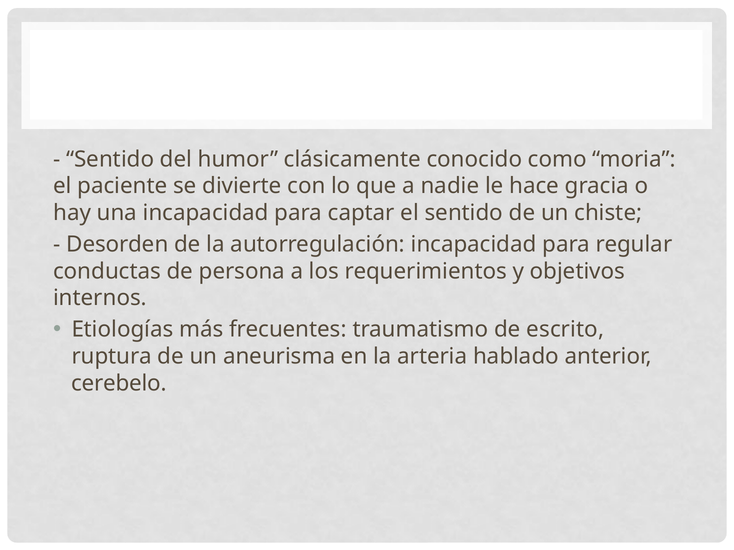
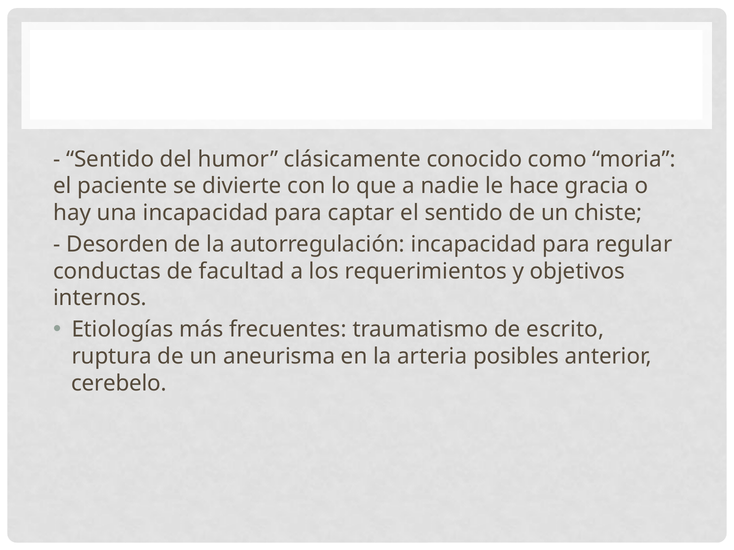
persona: persona -> facultad (242, 271)
hablado: hablado -> posibles (516, 357)
